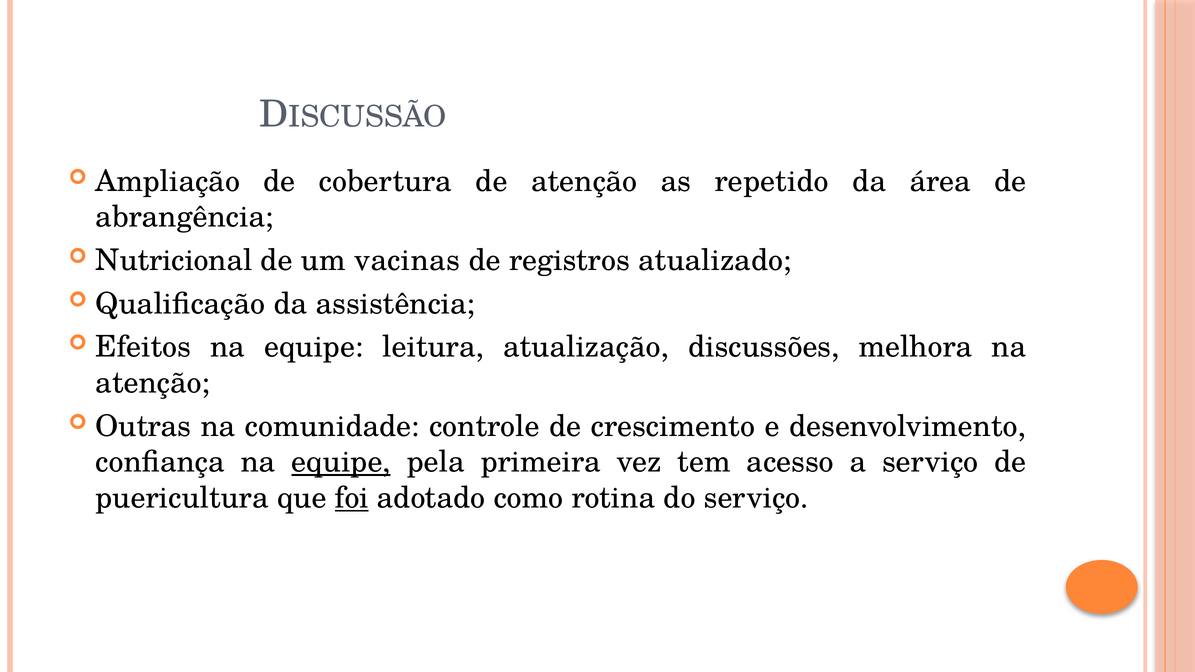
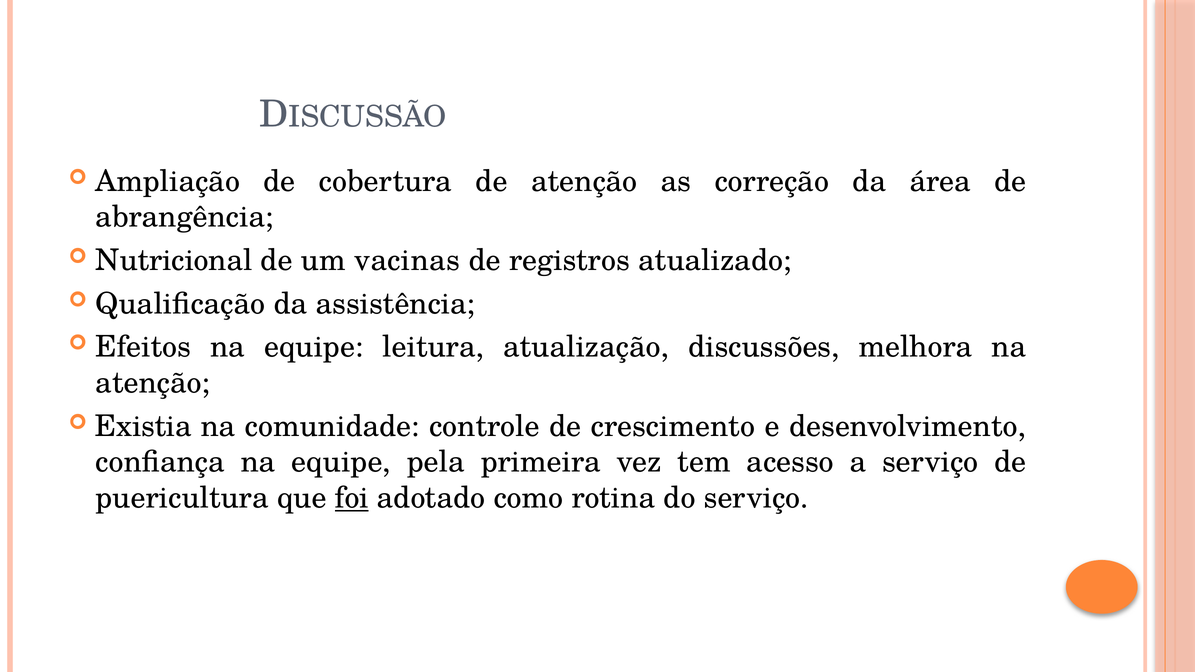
repetido: repetido -> correção (772, 181)
Outras: Outras -> Existia (143, 426)
equipe underline: present -> none (341, 462)
